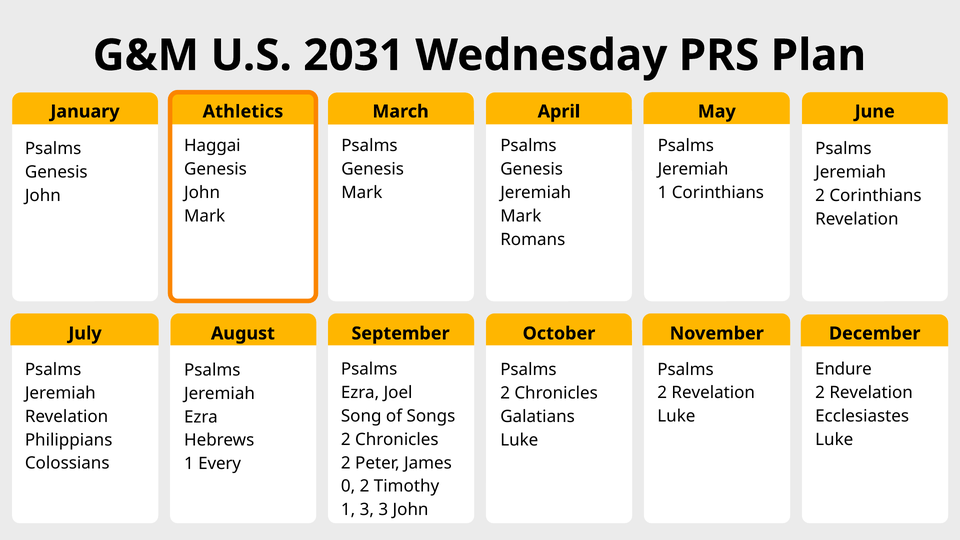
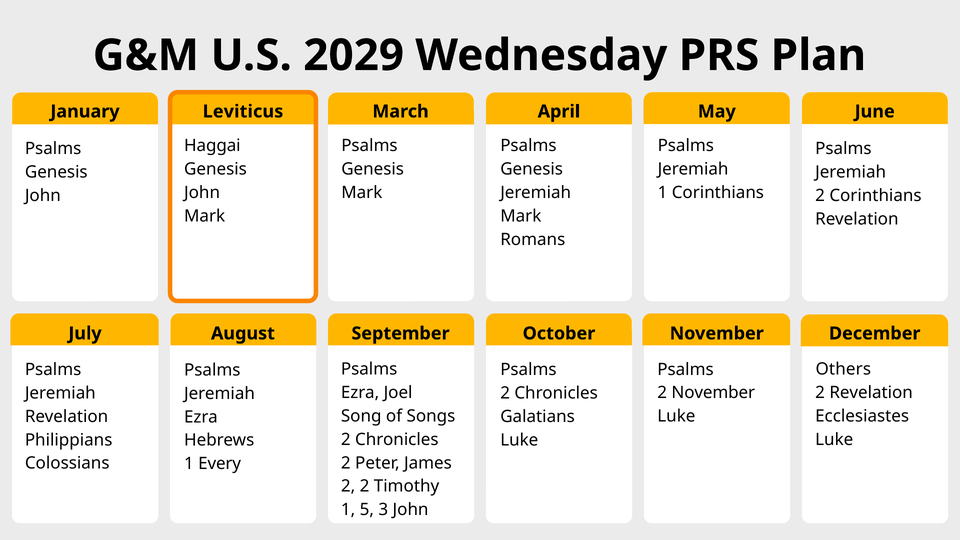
2031: 2031 -> 2029 (354, 55)
Athletics: Athletics -> Leviticus (243, 112)
Endure: Endure -> Others (843, 369)
Revelation: Revelation -> November (713, 393)
0: 0 -> 2 (348, 486)
1 3: 3 -> 5 (367, 510)
